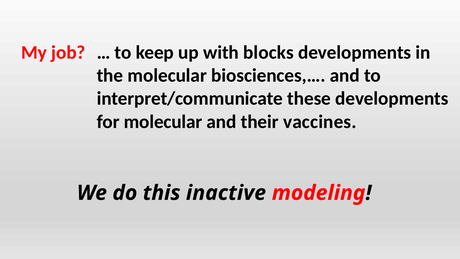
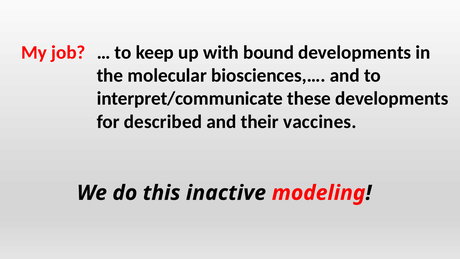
blocks: blocks -> bound (269, 53)
for molecular: molecular -> described (163, 122)
